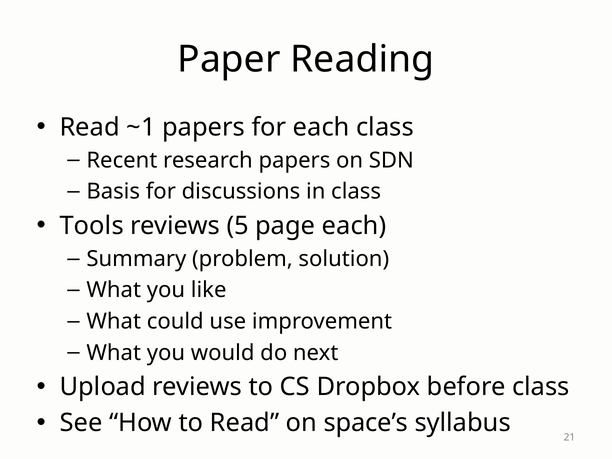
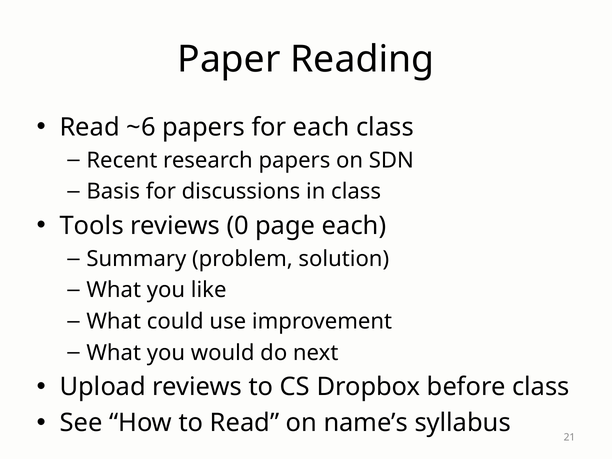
~1: ~1 -> ~6 (141, 127)
5: 5 -> 0 (238, 226)
space’s: space’s -> name’s (366, 423)
